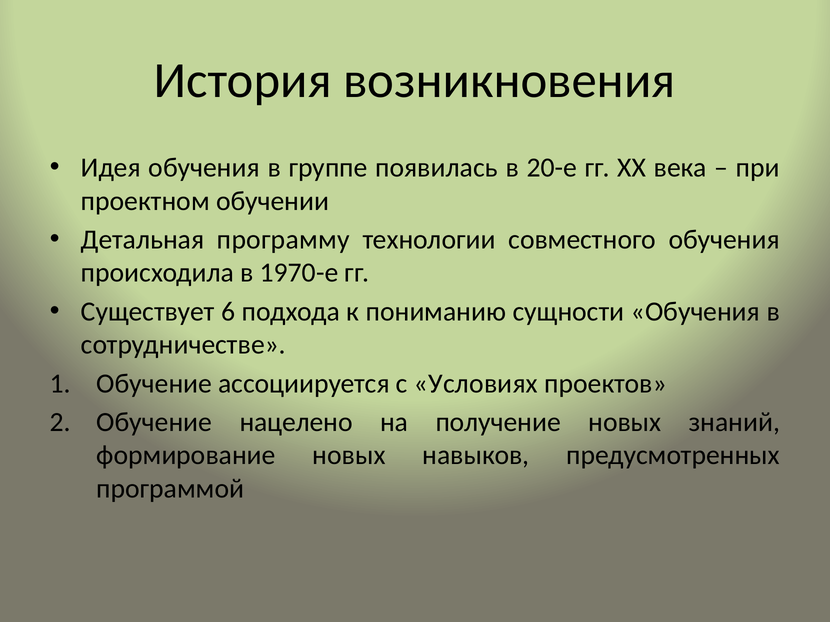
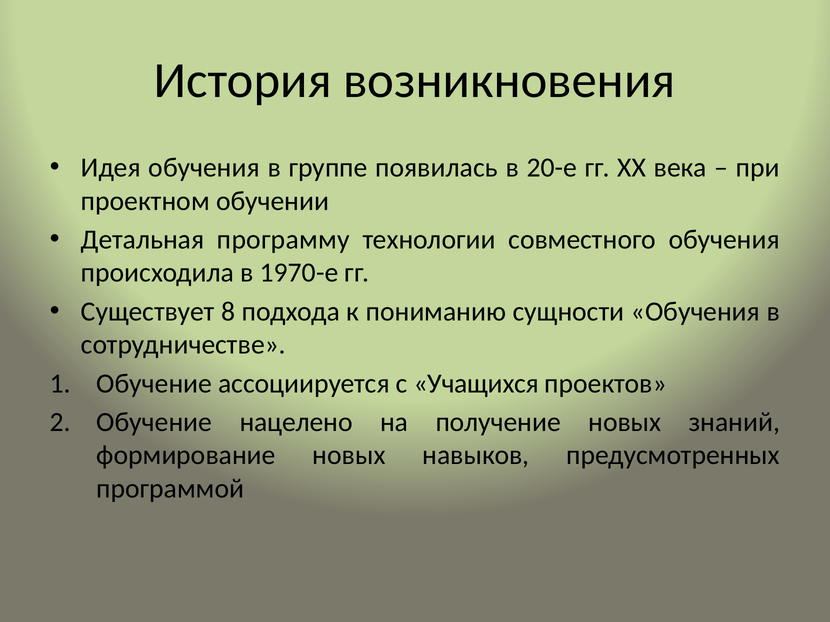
6: 6 -> 8 (228, 312)
Условиях: Условиях -> Учащихся (476, 384)
